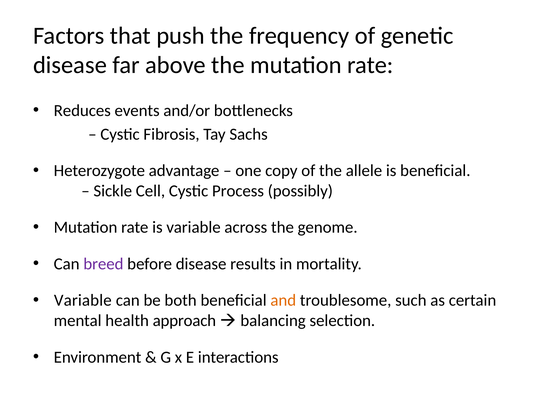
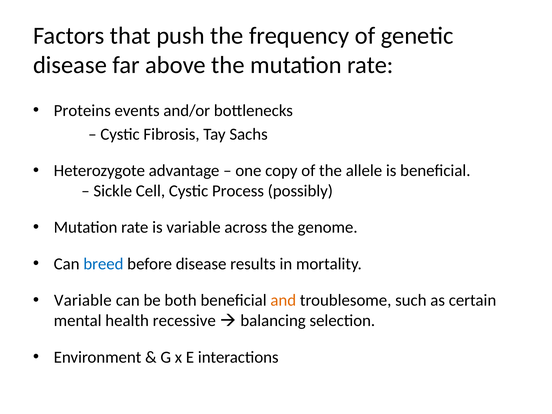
Reduces: Reduces -> Proteins (82, 111)
breed colour: purple -> blue (103, 264)
approach: approach -> recessive (184, 321)
